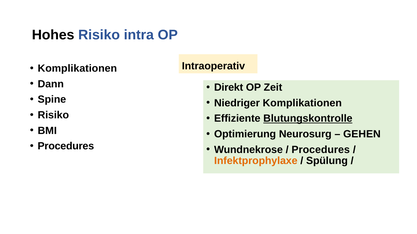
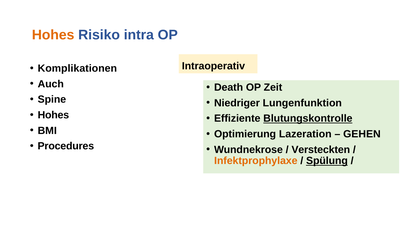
Hohes colour: black -> orange (53, 35)
Dann: Dann -> Auch (51, 84)
Direkt: Direkt -> Death (229, 88)
Niedriger Komplikationen: Komplikationen -> Lungenfunktion (302, 103)
Risiko: Risiko -> Hohes (53, 115)
Neurosurg: Neurosurg -> Lazeration (305, 134)
Procedures: Procedures -> Versteckten (321, 150)
Spülung underline: none -> present (327, 161)
